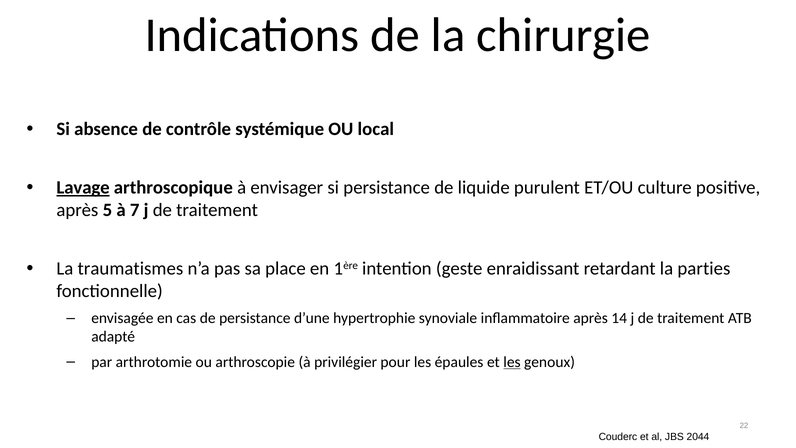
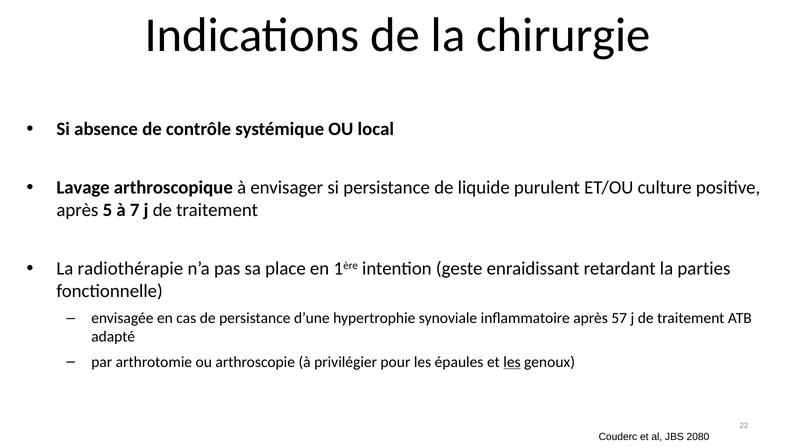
Lavage underline: present -> none (83, 188)
traumatismes: traumatismes -> radiothérapie (130, 269)
14: 14 -> 57 (619, 318)
2044: 2044 -> 2080 (698, 437)
